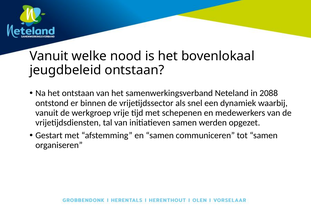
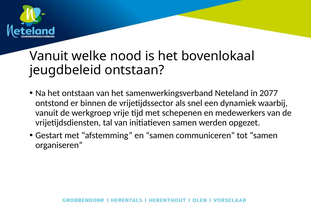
2088: 2088 -> 2077 (269, 94)
